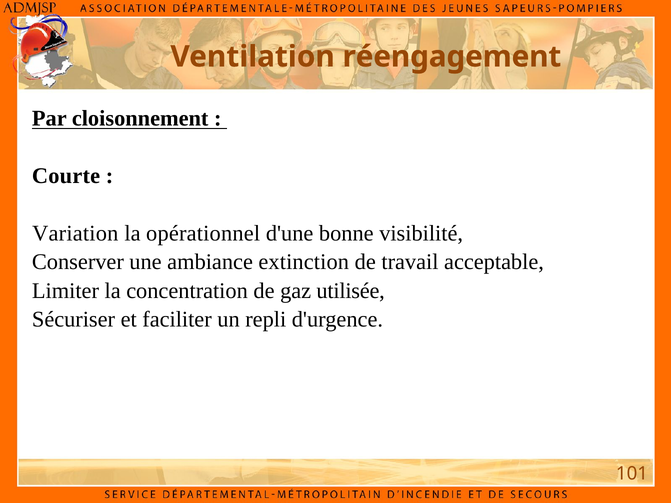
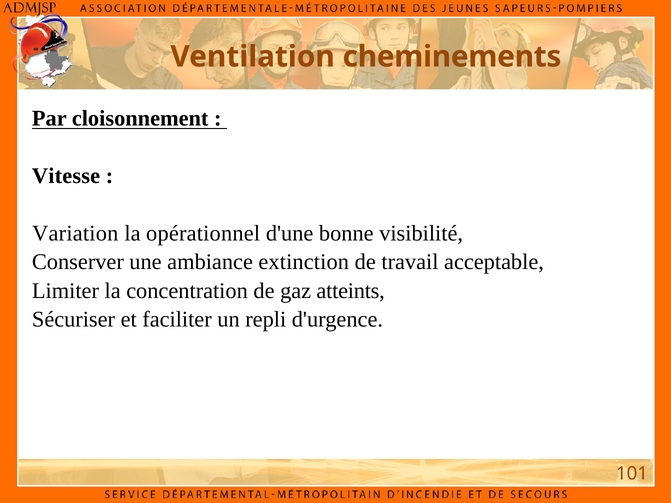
réengagement: réengagement -> cheminements (452, 57)
Courte: Courte -> Vitesse (66, 176)
utilisée: utilisée -> atteints (351, 291)
